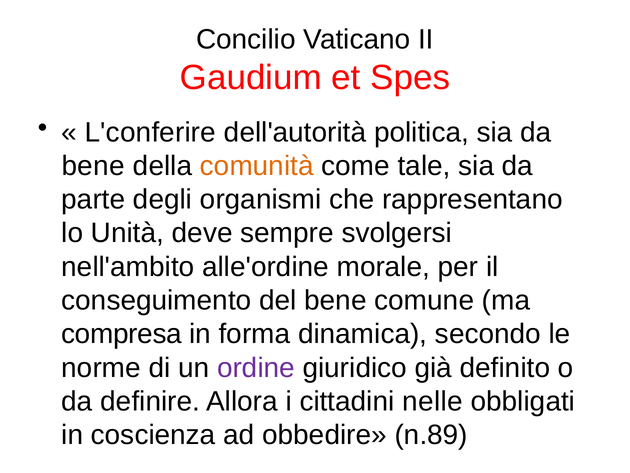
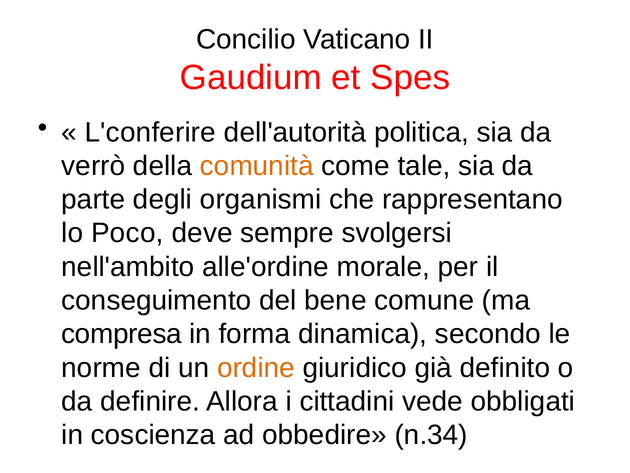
bene: bene -> verrò (93, 166)
Unità: Unità -> Poco (127, 233)
ordine colour: purple -> orange (256, 367)
nelle: nelle -> vede (433, 401)
n.89: n.89 -> n.34 (431, 435)
